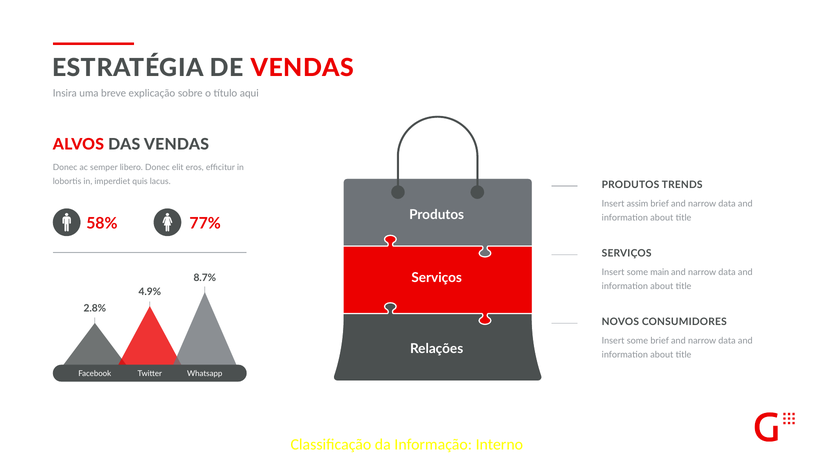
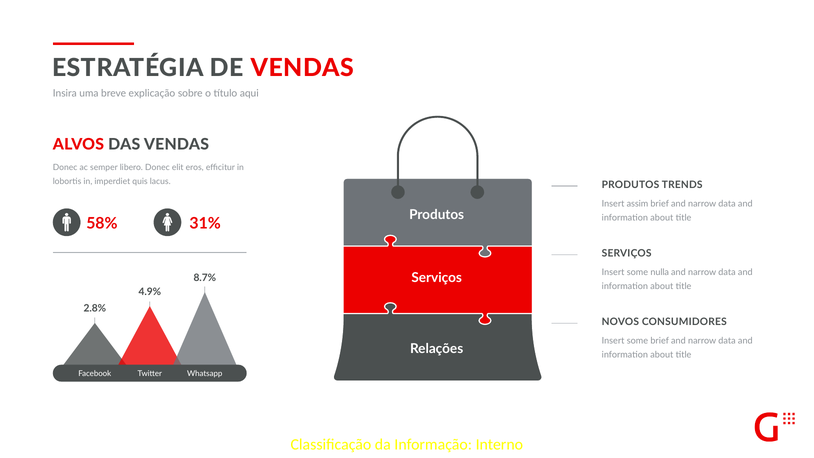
77%: 77% -> 31% (205, 223)
main: main -> nulla (660, 272)
